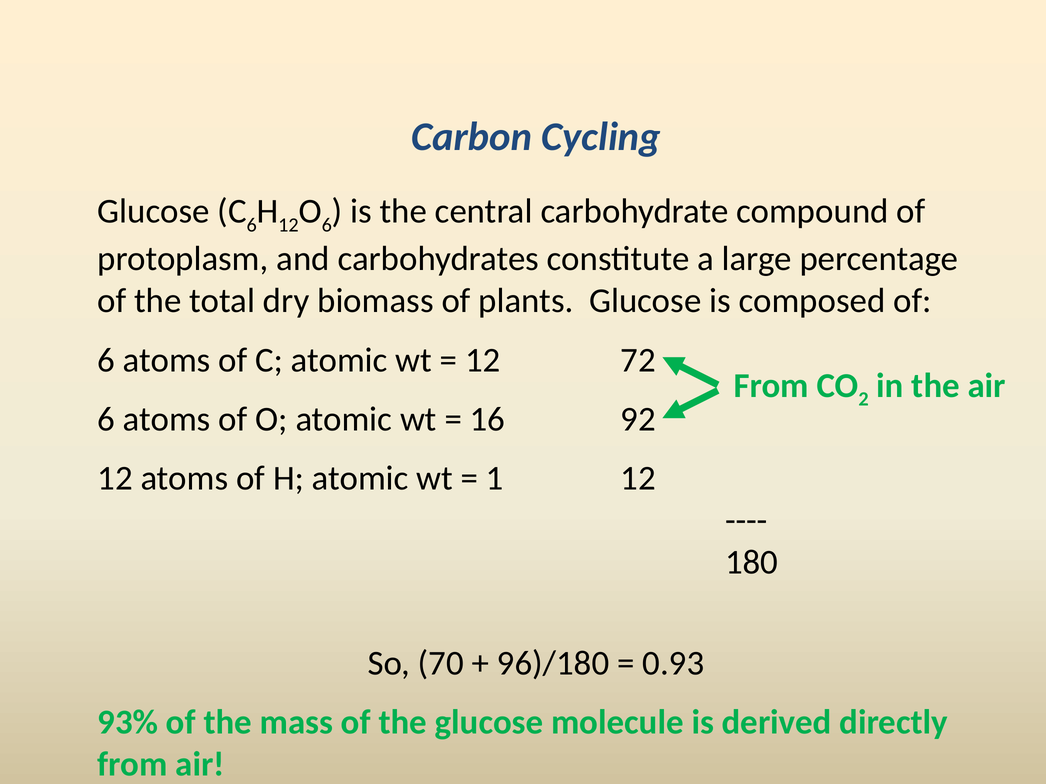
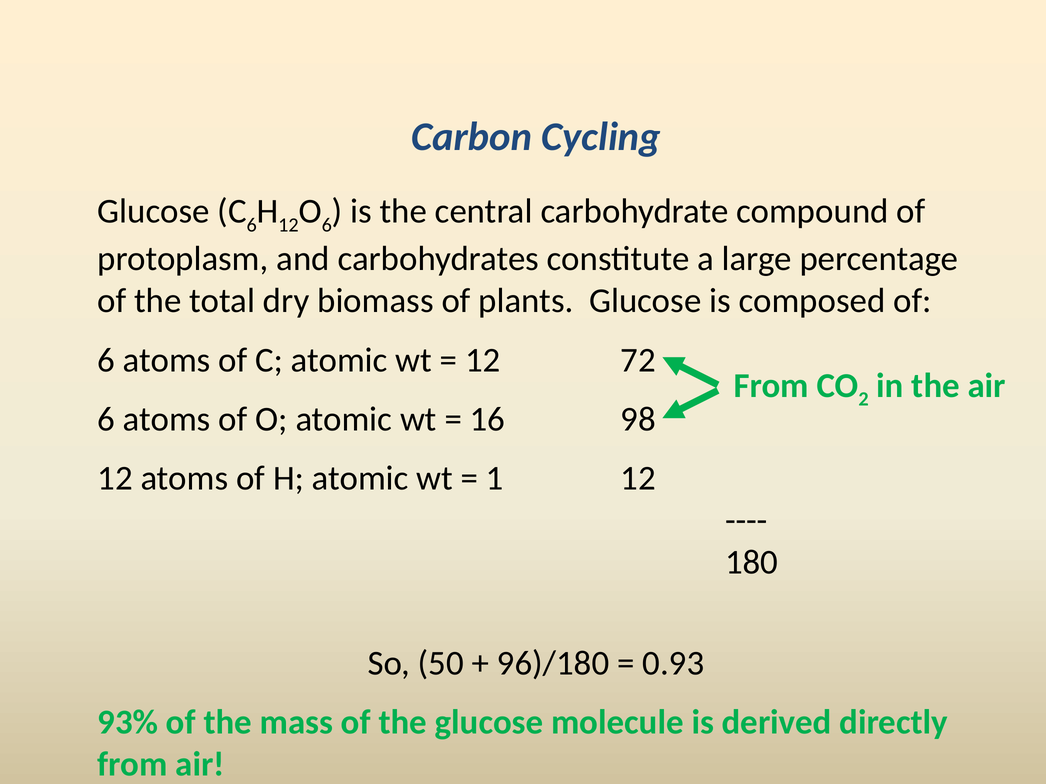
92: 92 -> 98 (638, 419)
70: 70 -> 50 (441, 664)
